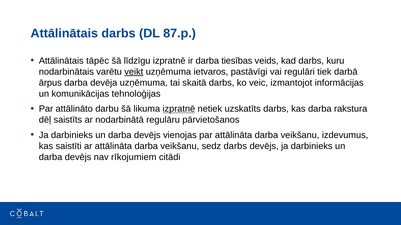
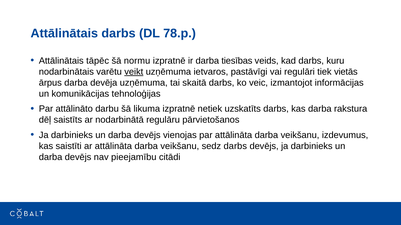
87.p: 87.p -> 78.p (180, 33)
līdzīgu: līdzīgu -> normu (137, 61)
darbā: darbā -> vietās (346, 72)
izpratnē underline: present -> none (179, 109)
rīkojumiem: rīkojumiem -> pieejamību (134, 157)
